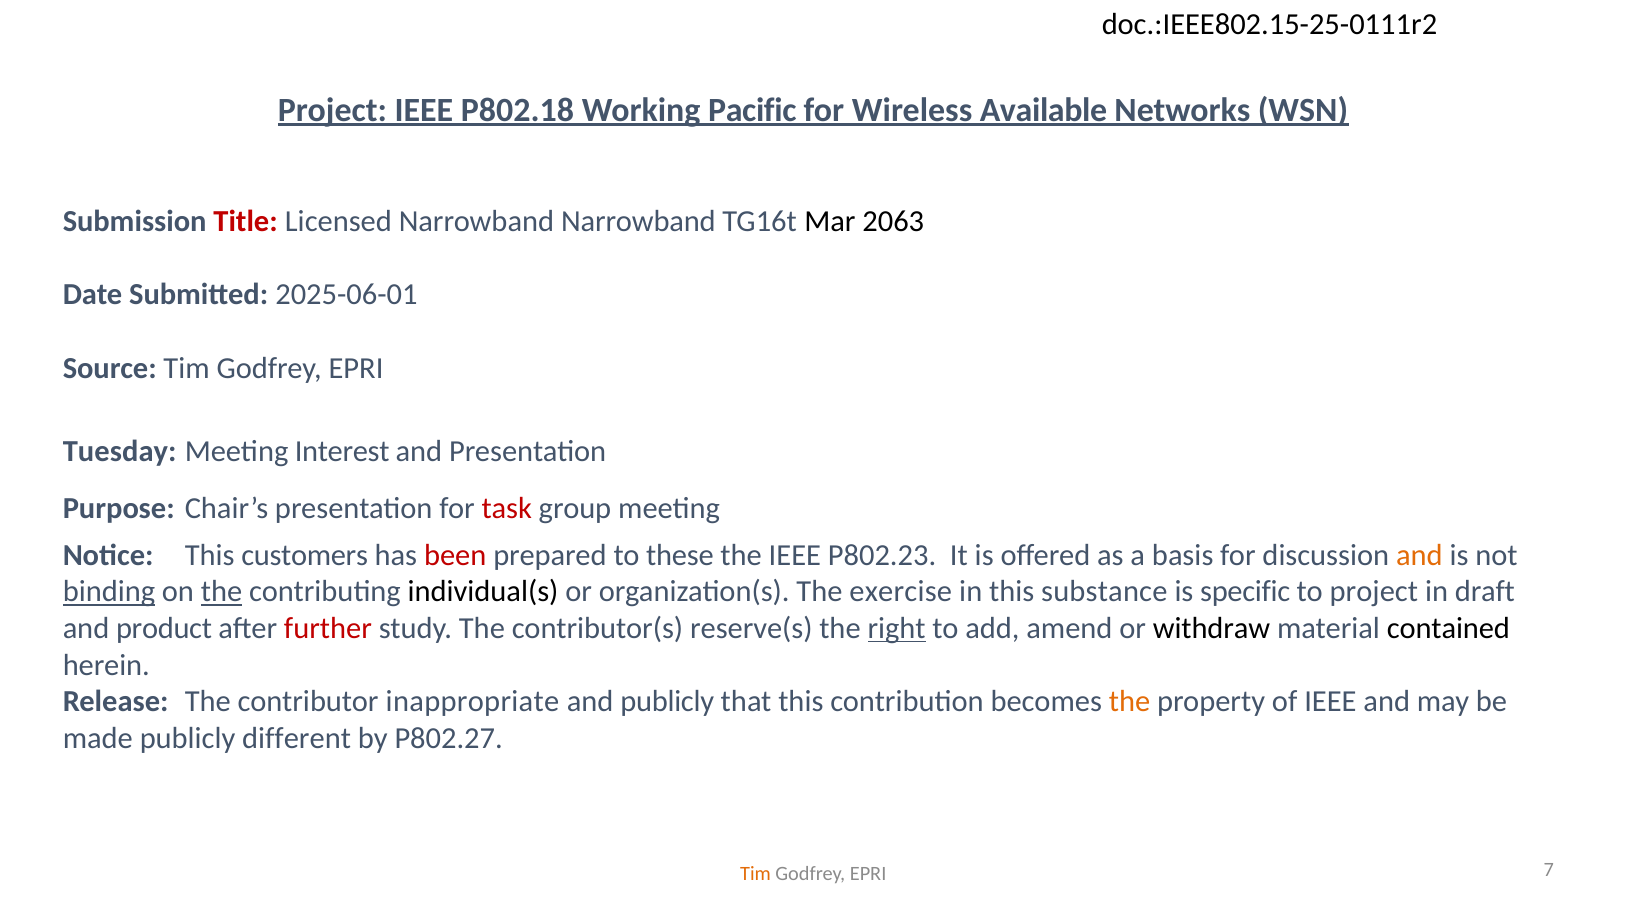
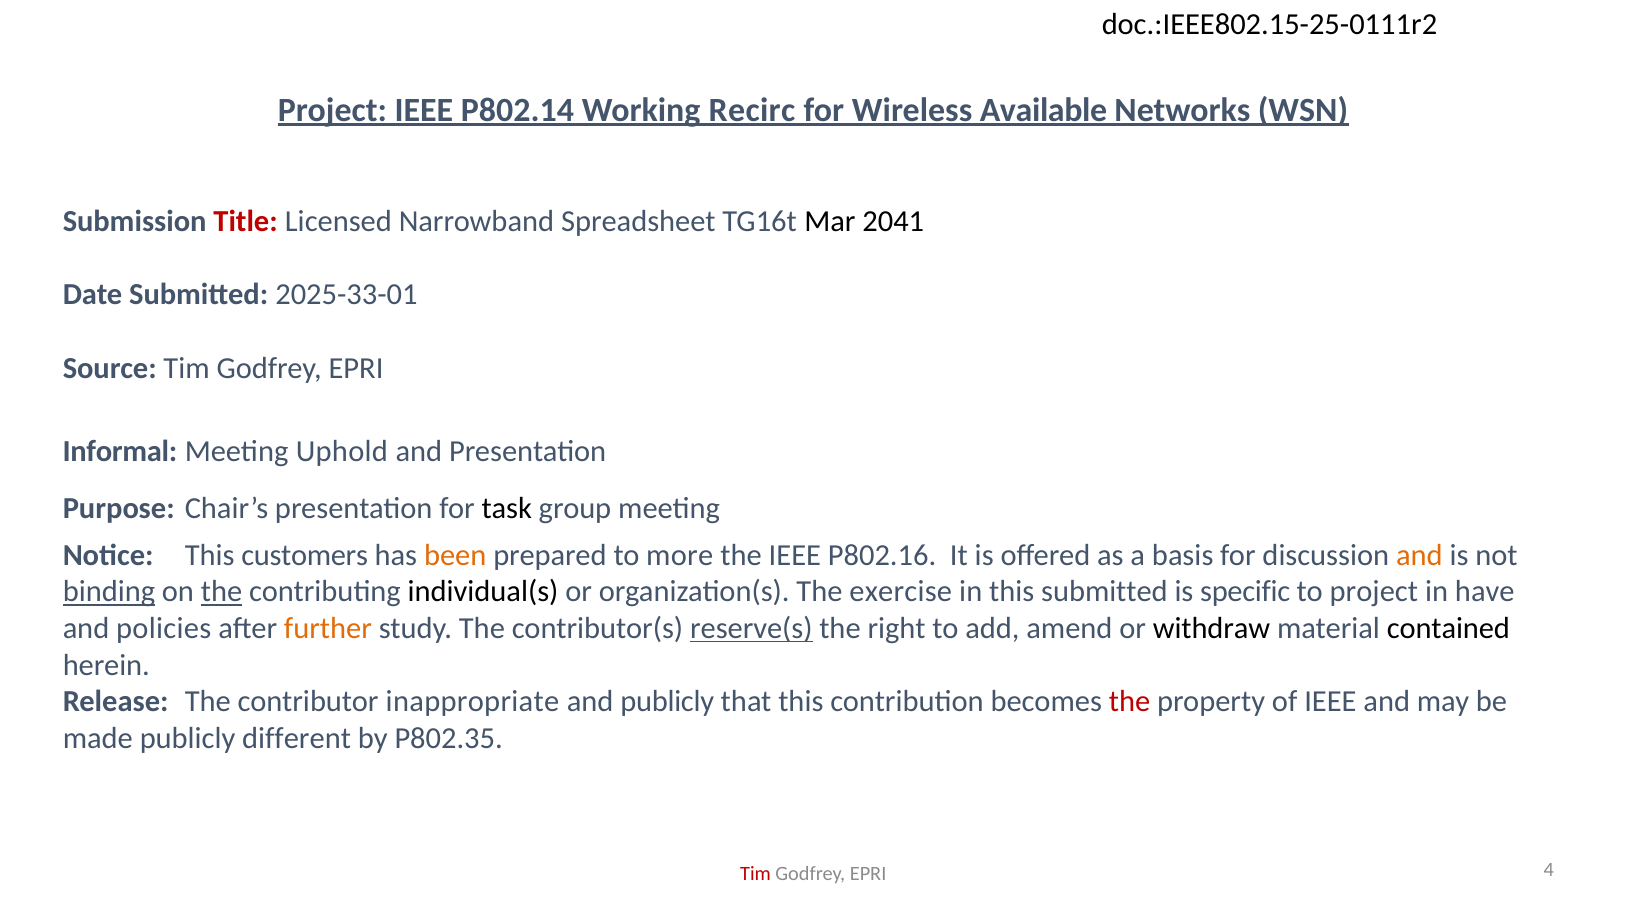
P802.18: P802.18 -> P802.14 (517, 110)
Pacific: Pacific -> Recirc (752, 110)
Narrowband Narrowband: Narrowband -> Spreadsheet (638, 222)
2063: 2063 -> 2041 (893, 222)
2025-06-01: 2025-06-01 -> 2025-33-01 (346, 295)
Tuesday: Tuesday -> Informal (120, 452)
Interest: Interest -> Uphold (342, 452)
task colour: red -> black (507, 508)
been colour: red -> orange (455, 555)
these: these -> more (680, 555)
P802.23: P802.23 -> P802.16 (882, 555)
this substance: substance -> submitted (1104, 592)
draft: draft -> have (1485, 592)
product: product -> policies (164, 628)
further colour: red -> orange (328, 628)
reserve(s underline: none -> present (751, 628)
right underline: present -> none (897, 628)
the colour: orange -> red (1130, 702)
P802.27: P802.27 -> P802.35 (449, 738)
Tim colour: orange -> red (756, 874)
7: 7 -> 4 (1549, 870)
